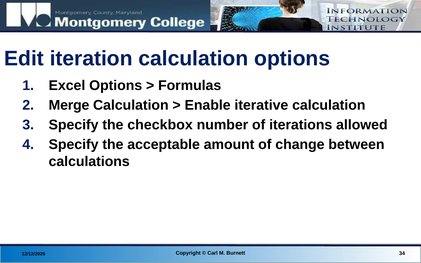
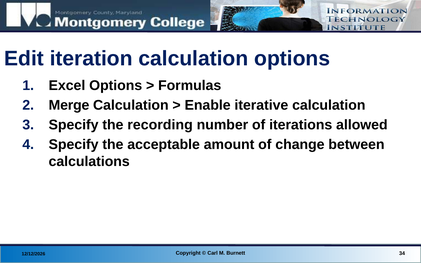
checkbox: checkbox -> recording (160, 125)
